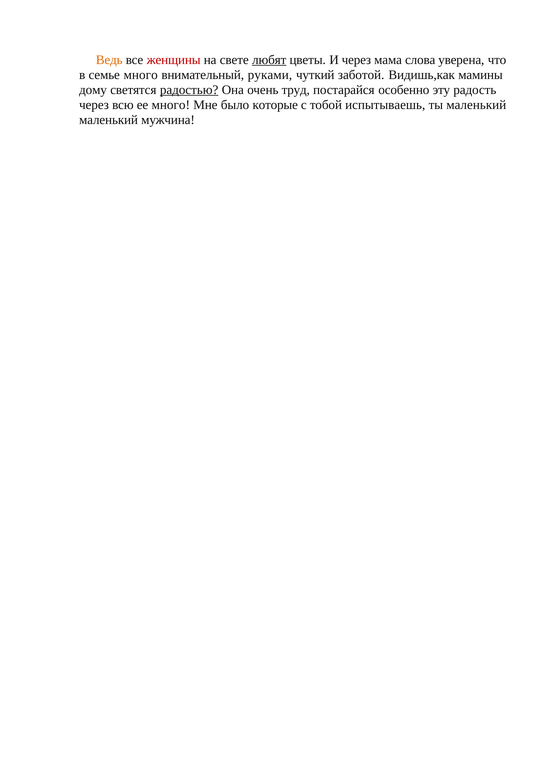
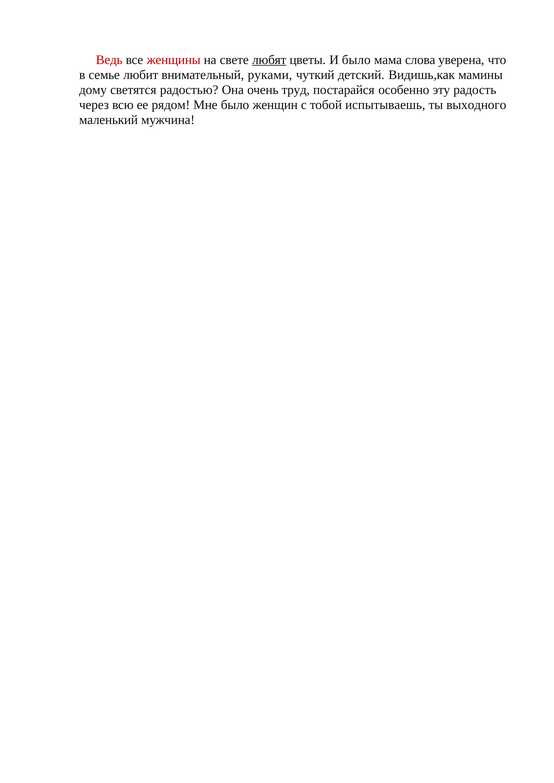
Ведь colour: orange -> red (109, 60)
И через: через -> было (356, 60)
семье много: много -> любит (141, 75)
заботой: заботой -> детский (361, 75)
радостью underline: present -> none (189, 90)
ее много: много -> рядом (171, 105)
которые: которые -> женщин (275, 105)
ты маленький: маленький -> выходного (476, 105)
